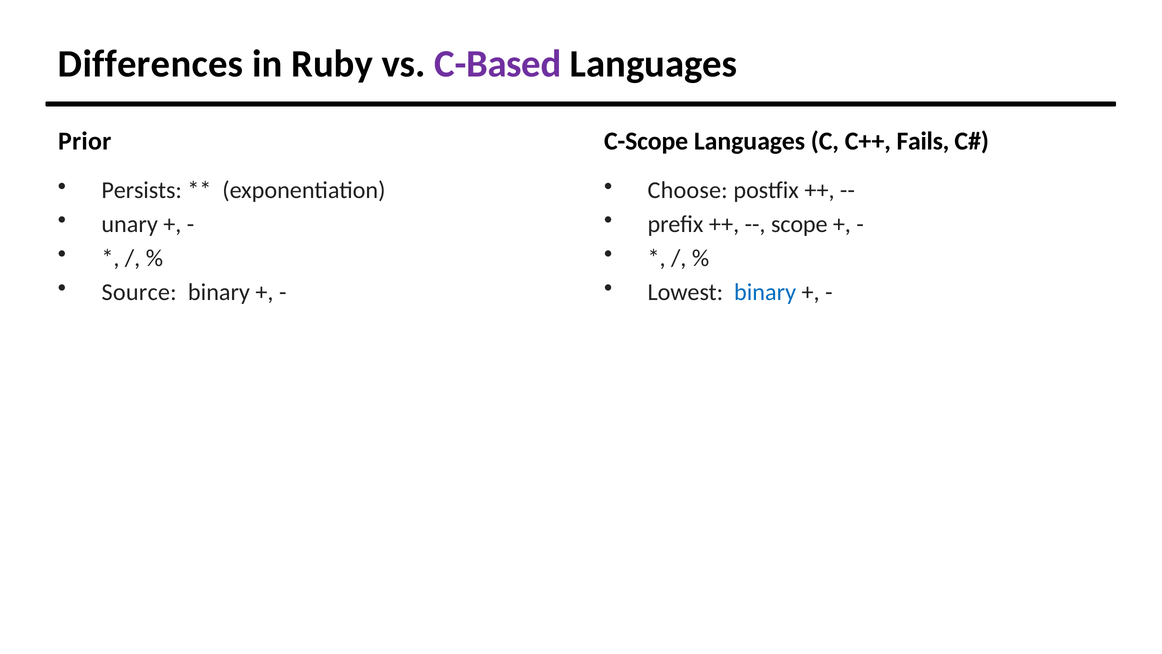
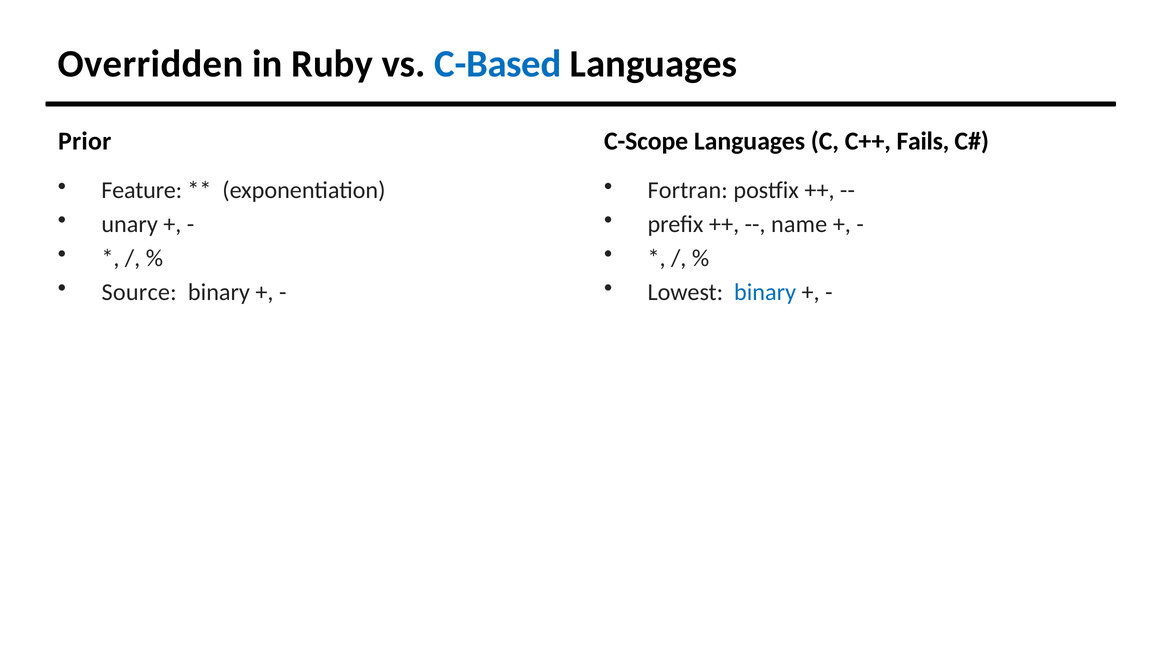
Differences: Differences -> Overridden (151, 64)
C-Based colour: purple -> blue (498, 64)
Persists: Persists -> Feature (142, 190)
Choose: Choose -> Fortran (688, 190)
scope: scope -> name (799, 224)
